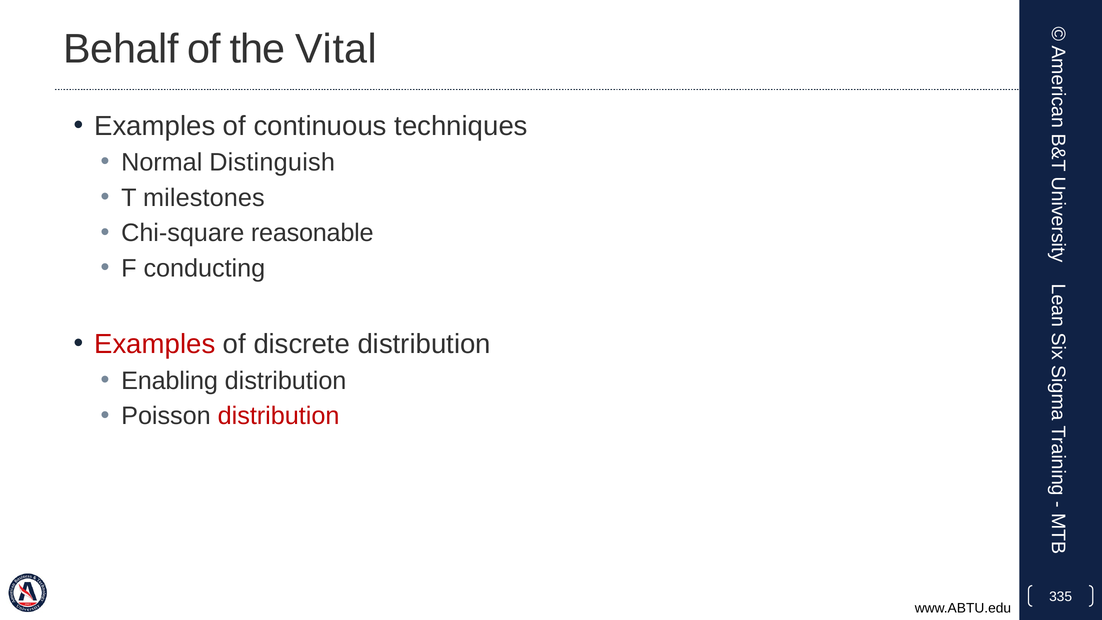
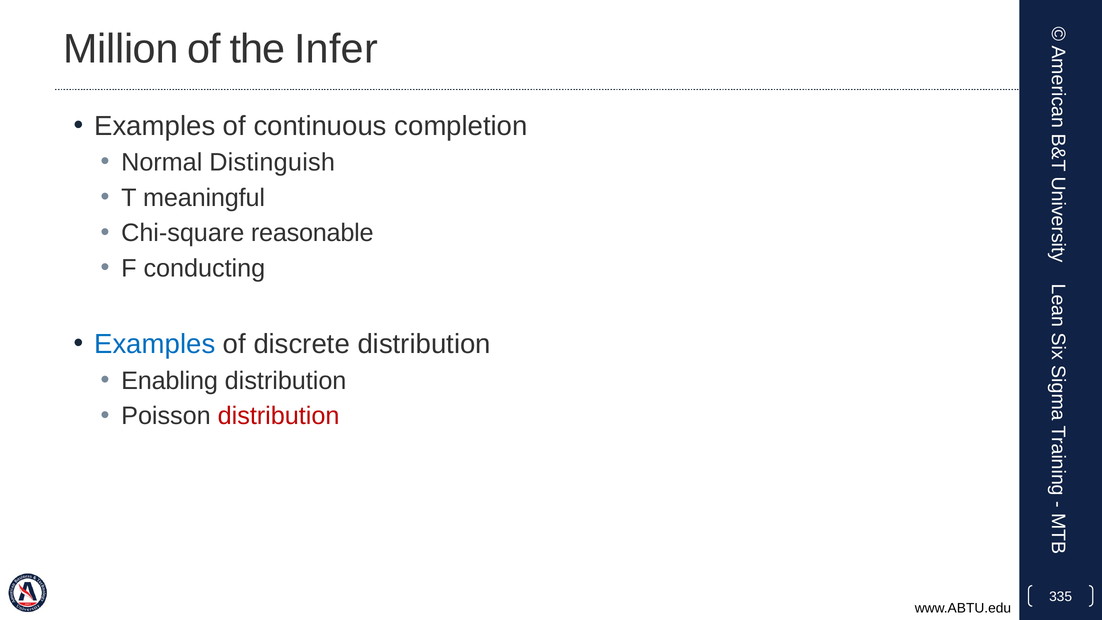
Behalf: Behalf -> Million (121, 49)
Vital: Vital -> Infer (336, 49)
techniques: techniques -> completion (461, 126)
milestones: milestones -> meaningful (204, 198)
Examples colour: red -> blue (155, 344)
